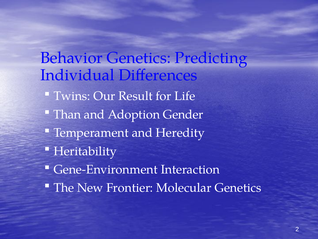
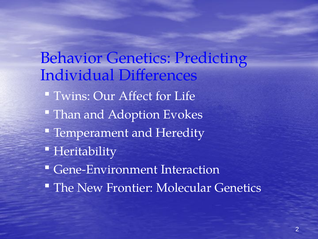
Result: Result -> Affect (135, 96)
Gender: Gender -> Evokes (183, 114)
